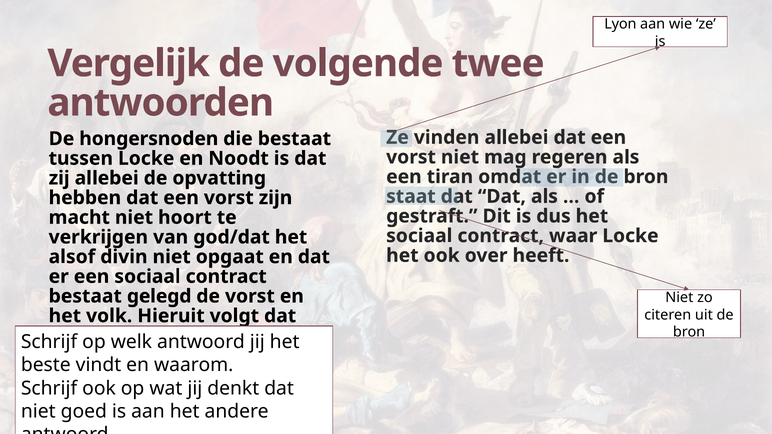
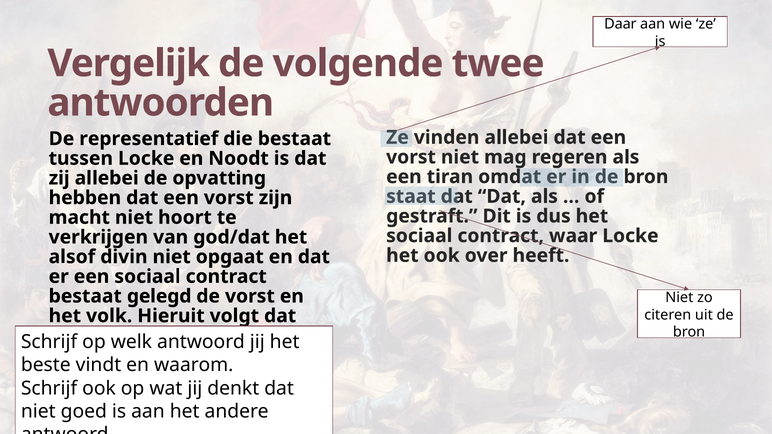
Lyon: Lyon -> Daar (620, 24)
hongersnoden: hongersnoden -> representatief (149, 139)
